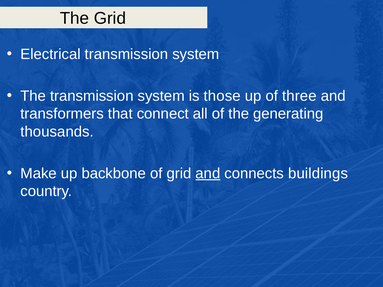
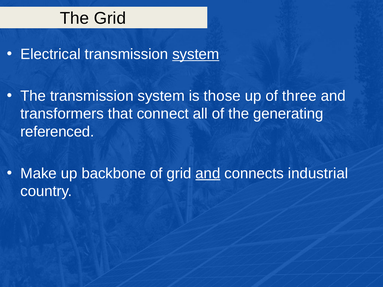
system underline: none -> present (196, 54)
thousands: thousands -> referenced (57, 132)
buildings: buildings -> industrial (318, 174)
